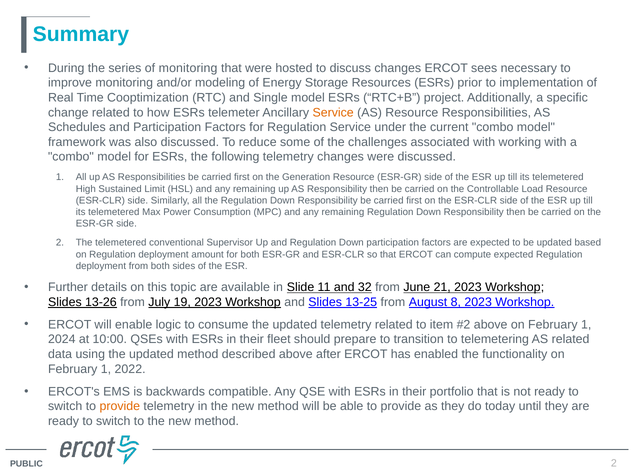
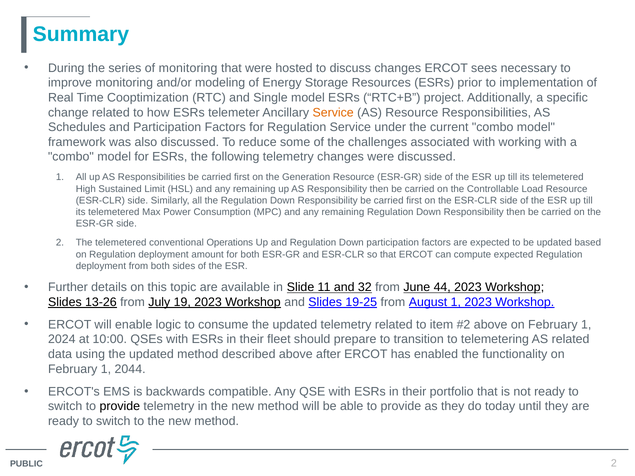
Supervisor: Supervisor -> Operations (230, 243)
21: 21 -> 44 (442, 287)
13-25: 13-25 -> 19-25 (361, 302)
August 8: 8 -> 1 (456, 302)
2022: 2022 -> 2044 (130, 369)
provide colour: orange -> black (120, 407)
